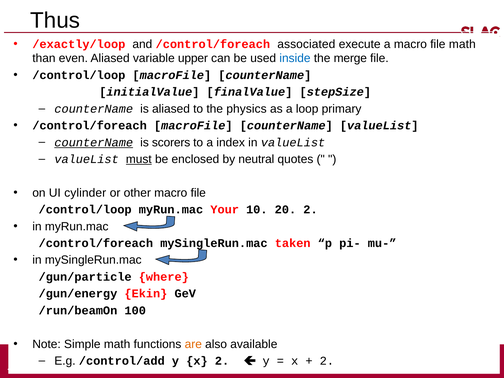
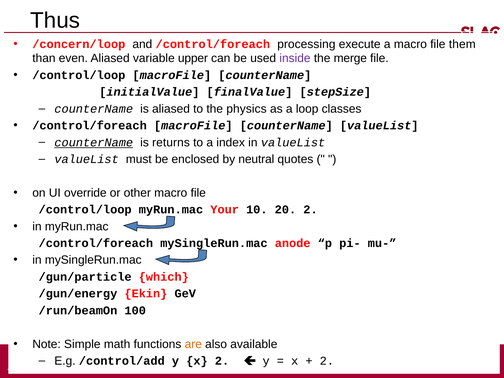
/exactly/loop: /exactly/loop -> /concern/loop (79, 44)
associated: associated -> processing (306, 44)
file math: math -> them (462, 44)
inside colour: blue -> purple (295, 58)
primary: primary -> classes (342, 109)
scorers: scorers -> returns (171, 142)
must underline: present -> none (139, 159)
cylinder: cylinder -> override (85, 193)
taken: taken -> anode (293, 243)
where: where -> which (164, 277)
